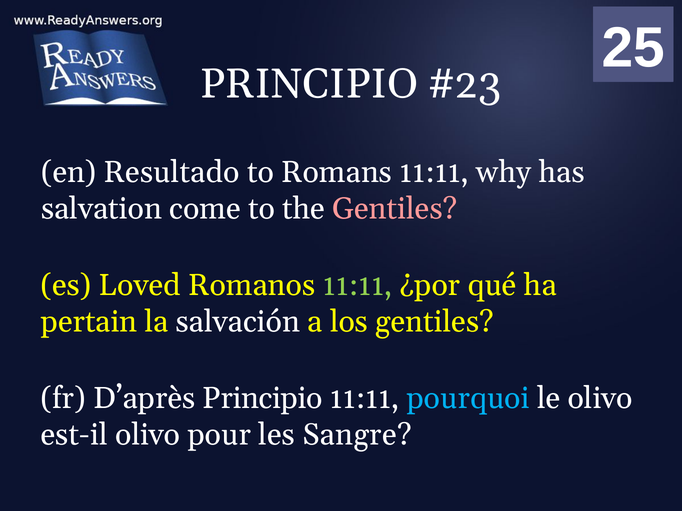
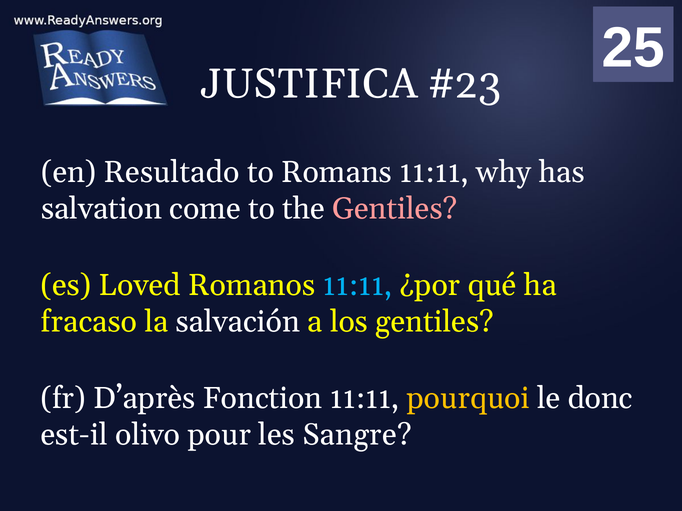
PRINCIPIO: PRINCIPIO -> JUSTIFICA (309, 84)
11:11 colour: light green -> light blue (358, 286)
pertain: pertain -> fracaso (89, 322)
D’après Principio: Principio -> Fonction (262, 399)
pourquoi colour: light blue -> yellow (468, 399)
le olivo: olivo -> donc (600, 399)
